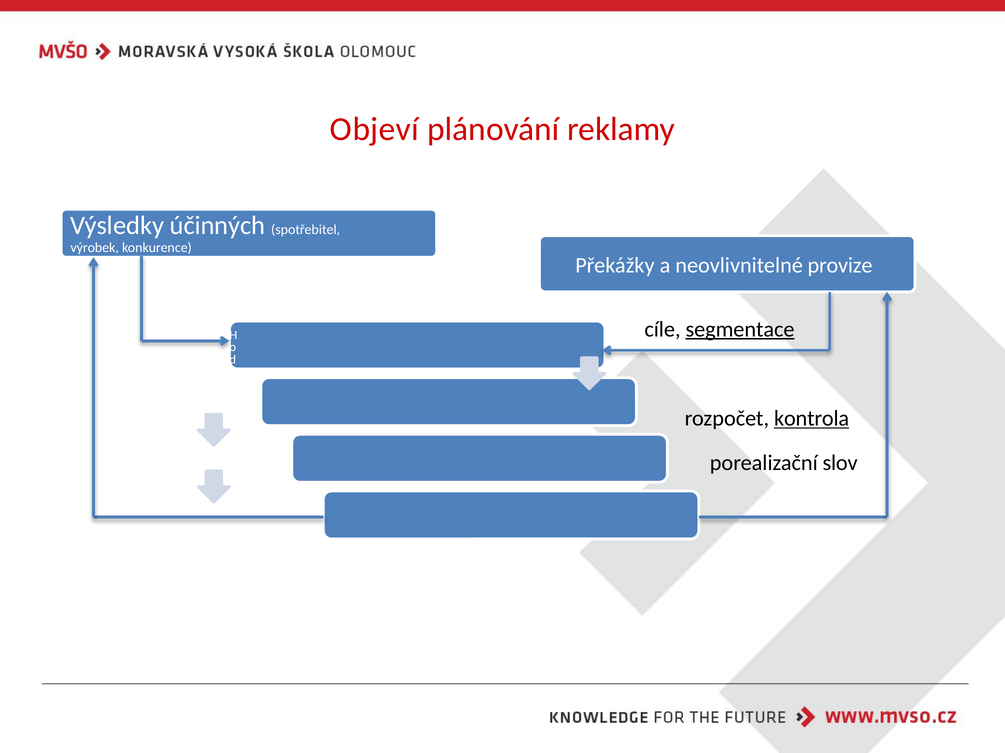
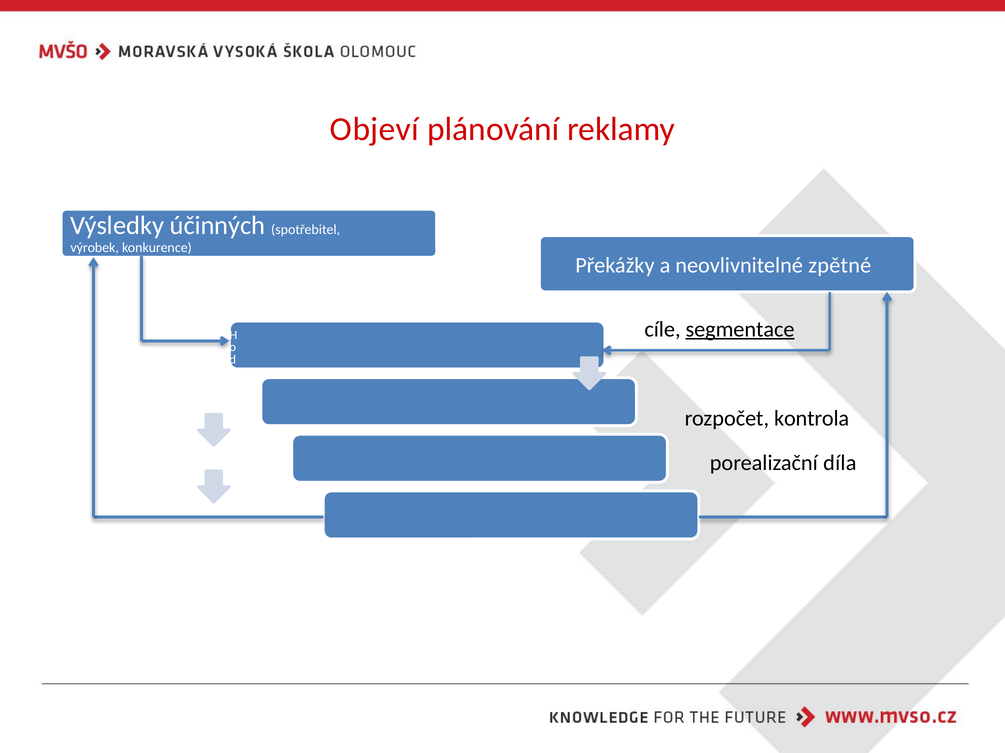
provize: provize -> zpětné (840, 266)
kontrola underline: present -> none (812, 419)
slov: slov -> díla (840, 463)
